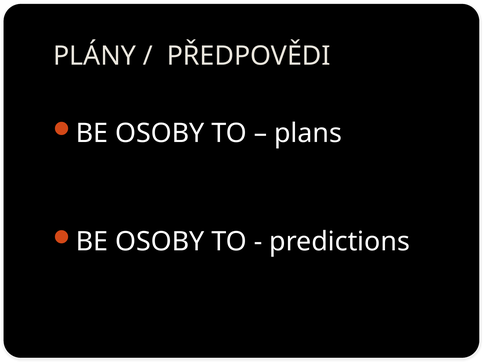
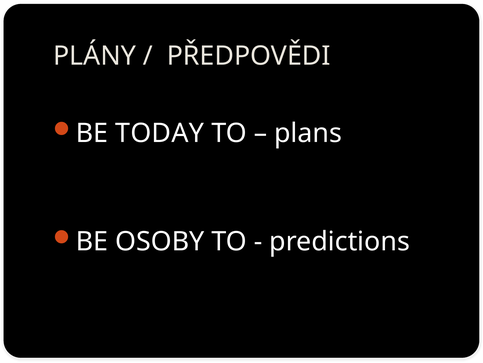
OSOBY: OSOBY -> TODAY (160, 133)
